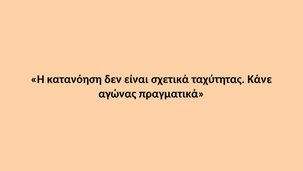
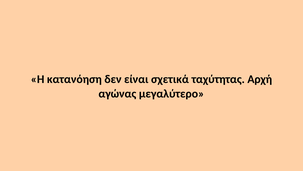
Κάνε: Κάνε -> Αρχή (260, 79)
πραγματικά: πραγματικά -> μεγαλύτερο (172, 94)
